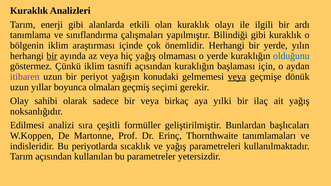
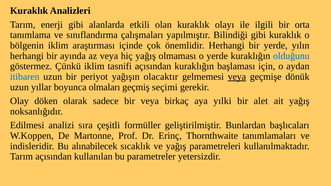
ardı: ardı -> orta (302, 25)
bir underline: present -> none (52, 56)
itibaren colour: purple -> blue (25, 77)
konudaki: konudaki -> olacaktır (161, 77)
sahibi: sahibi -> döken (46, 101)
ilaç: ilaç -> alet (261, 101)
periyotlarda: periyotlarda -> alınabilecek (95, 146)
